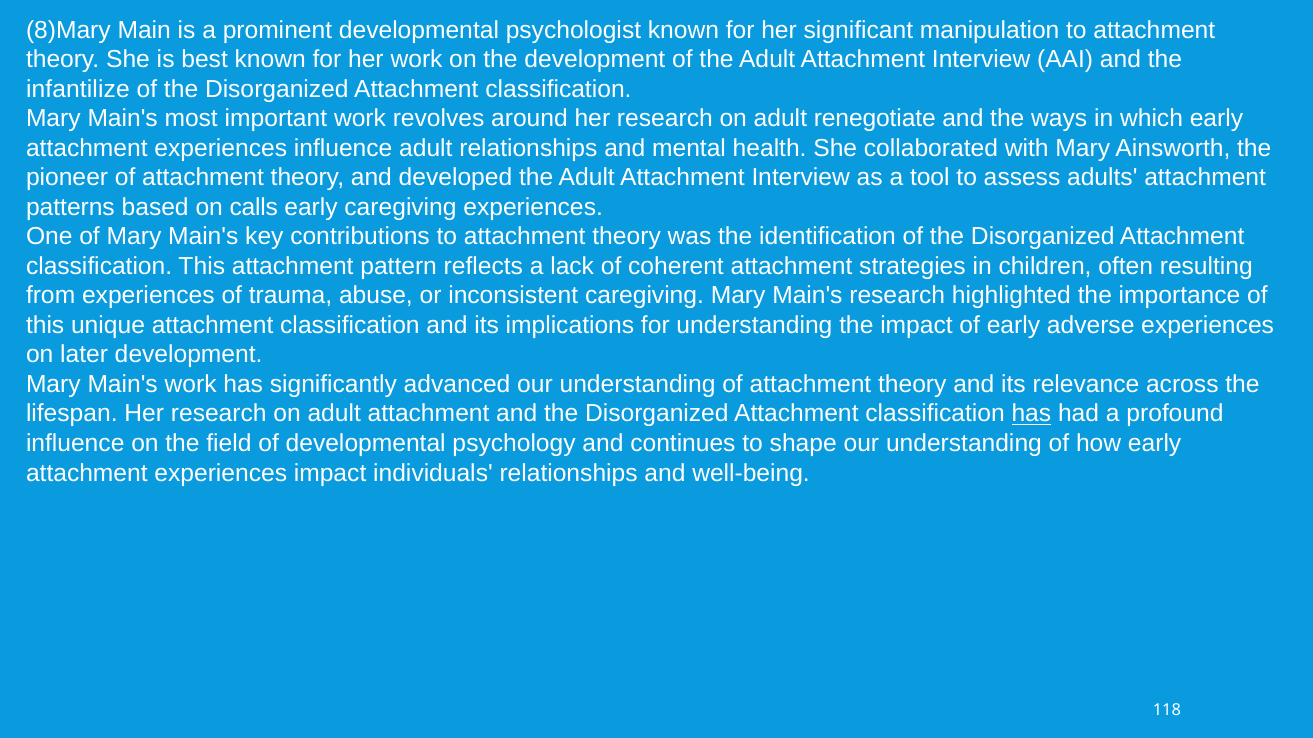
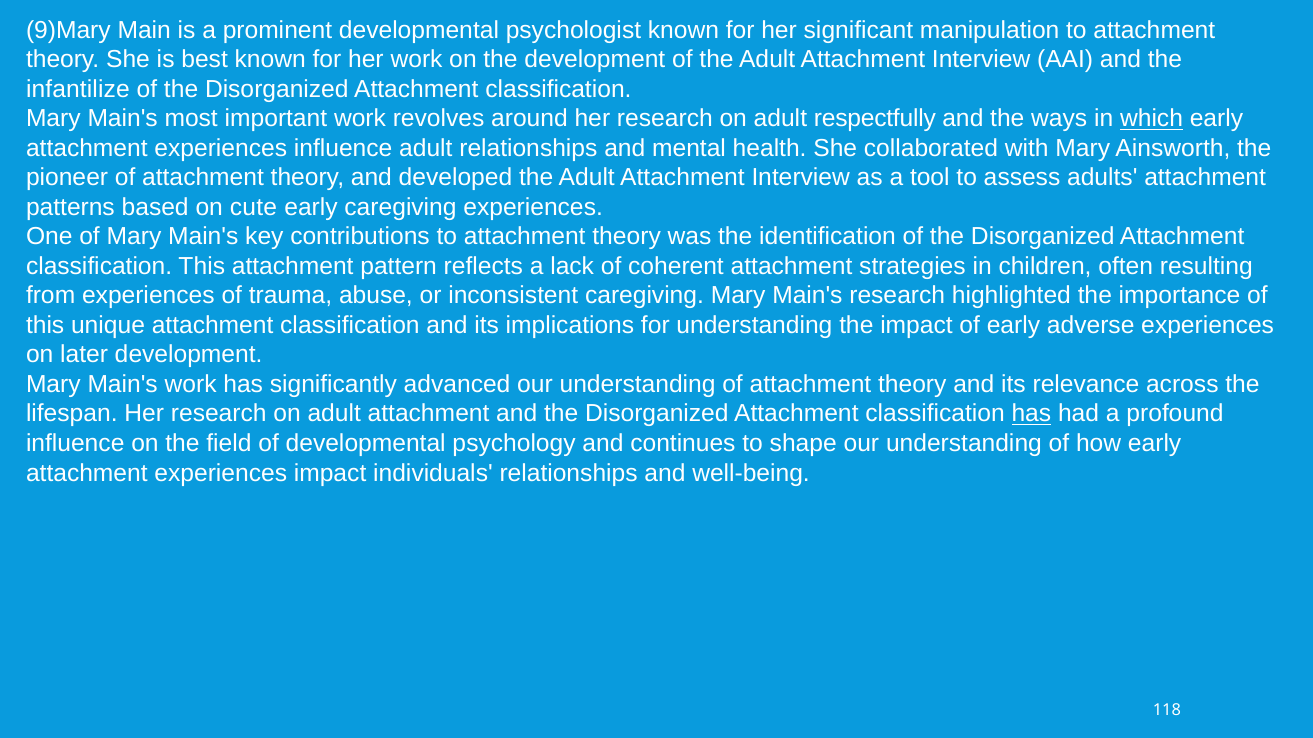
8)Mary: 8)Mary -> 9)Mary (68, 30)
renegotiate: renegotiate -> respectfully (875, 119)
which underline: none -> present (1152, 119)
calls: calls -> cute (253, 207)
